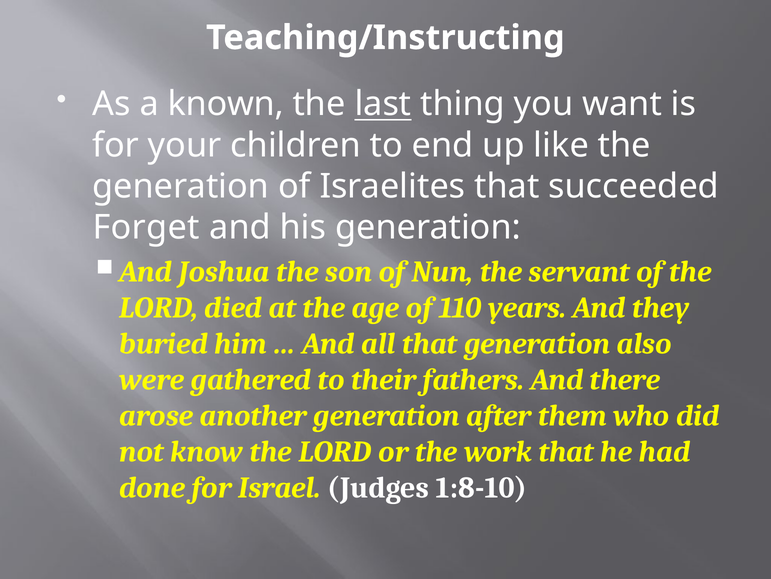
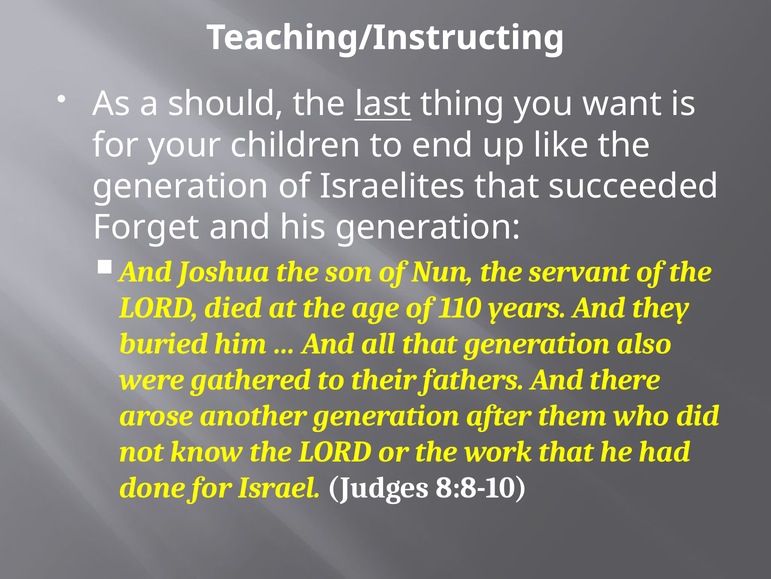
known: known -> should (226, 104)
1:8-10: 1:8-10 -> 8:8-10 (482, 487)
